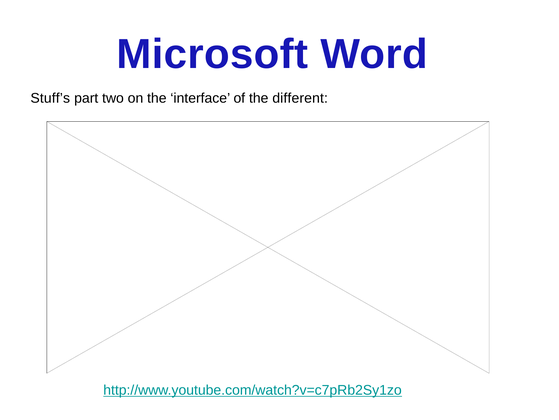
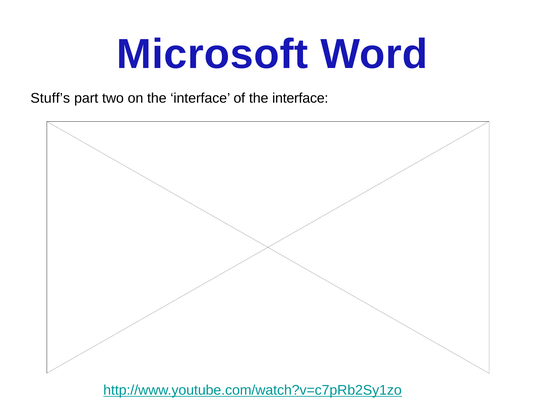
of the different: different -> interface (300, 98)
